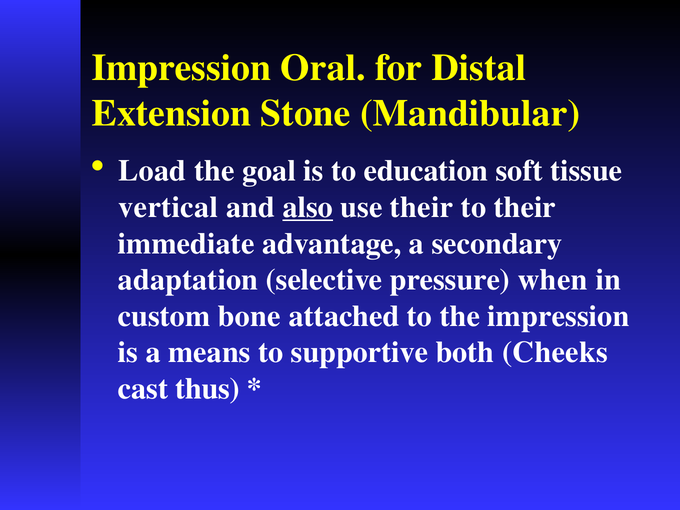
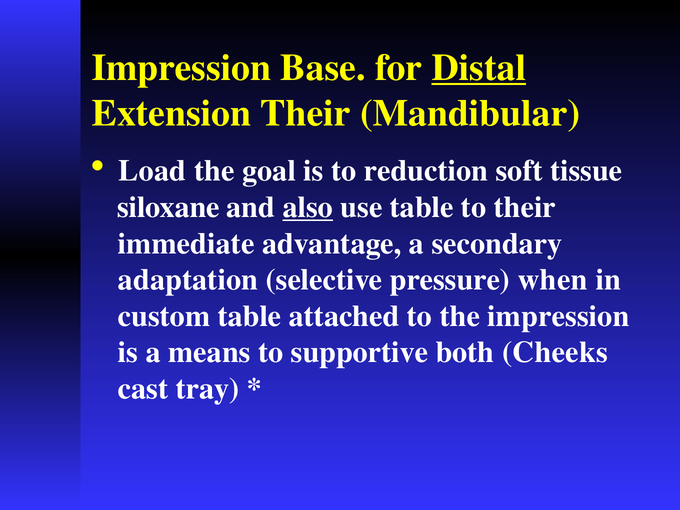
Oral: Oral -> Base (323, 68)
Distal underline: none -> present (479, 68)
Extension Stone: Stone -> Their (306, 113)
education: education -> reduction (426, 171)
vertical: vertical -> siloxane (168, 207)
use their: their -> table (422, 207)
custom bone: bone -> table (250, 316)
thus: thus -> tray (207, 389)
